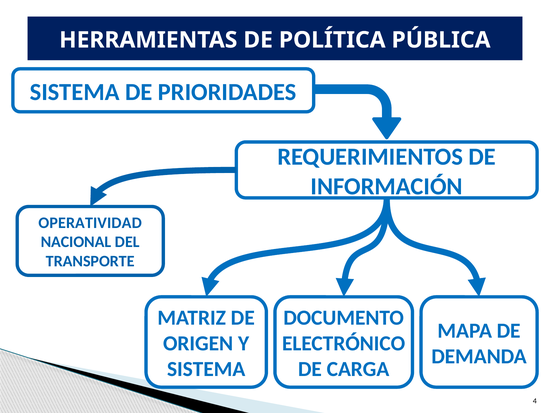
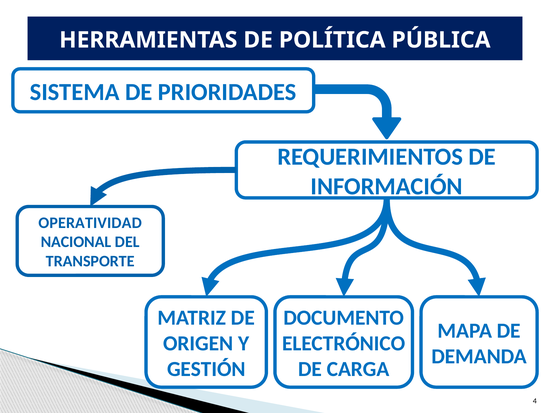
SISTEMA: SISTEMA -> GESTIÓN (206, 369)
